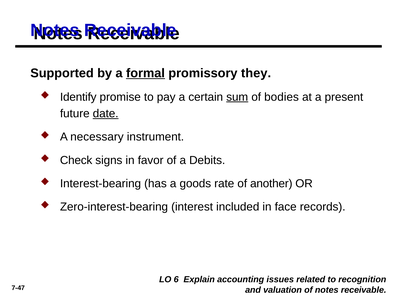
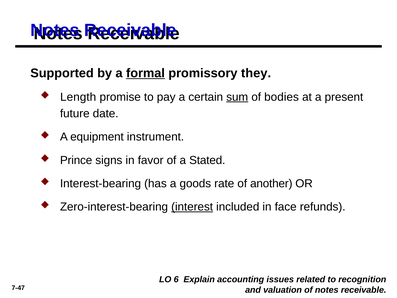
Identify: Identify -> Length (78, 97)
date underline: present -> none (106, 114)
necessary: necessary -> equipment (97, 137)
Check: Check -> Prince (76, 160)
Debits: Debits -> Stated (207, 160)
interest underline: none -> present (192, 207)
records: records -> refunds (323, 207)
